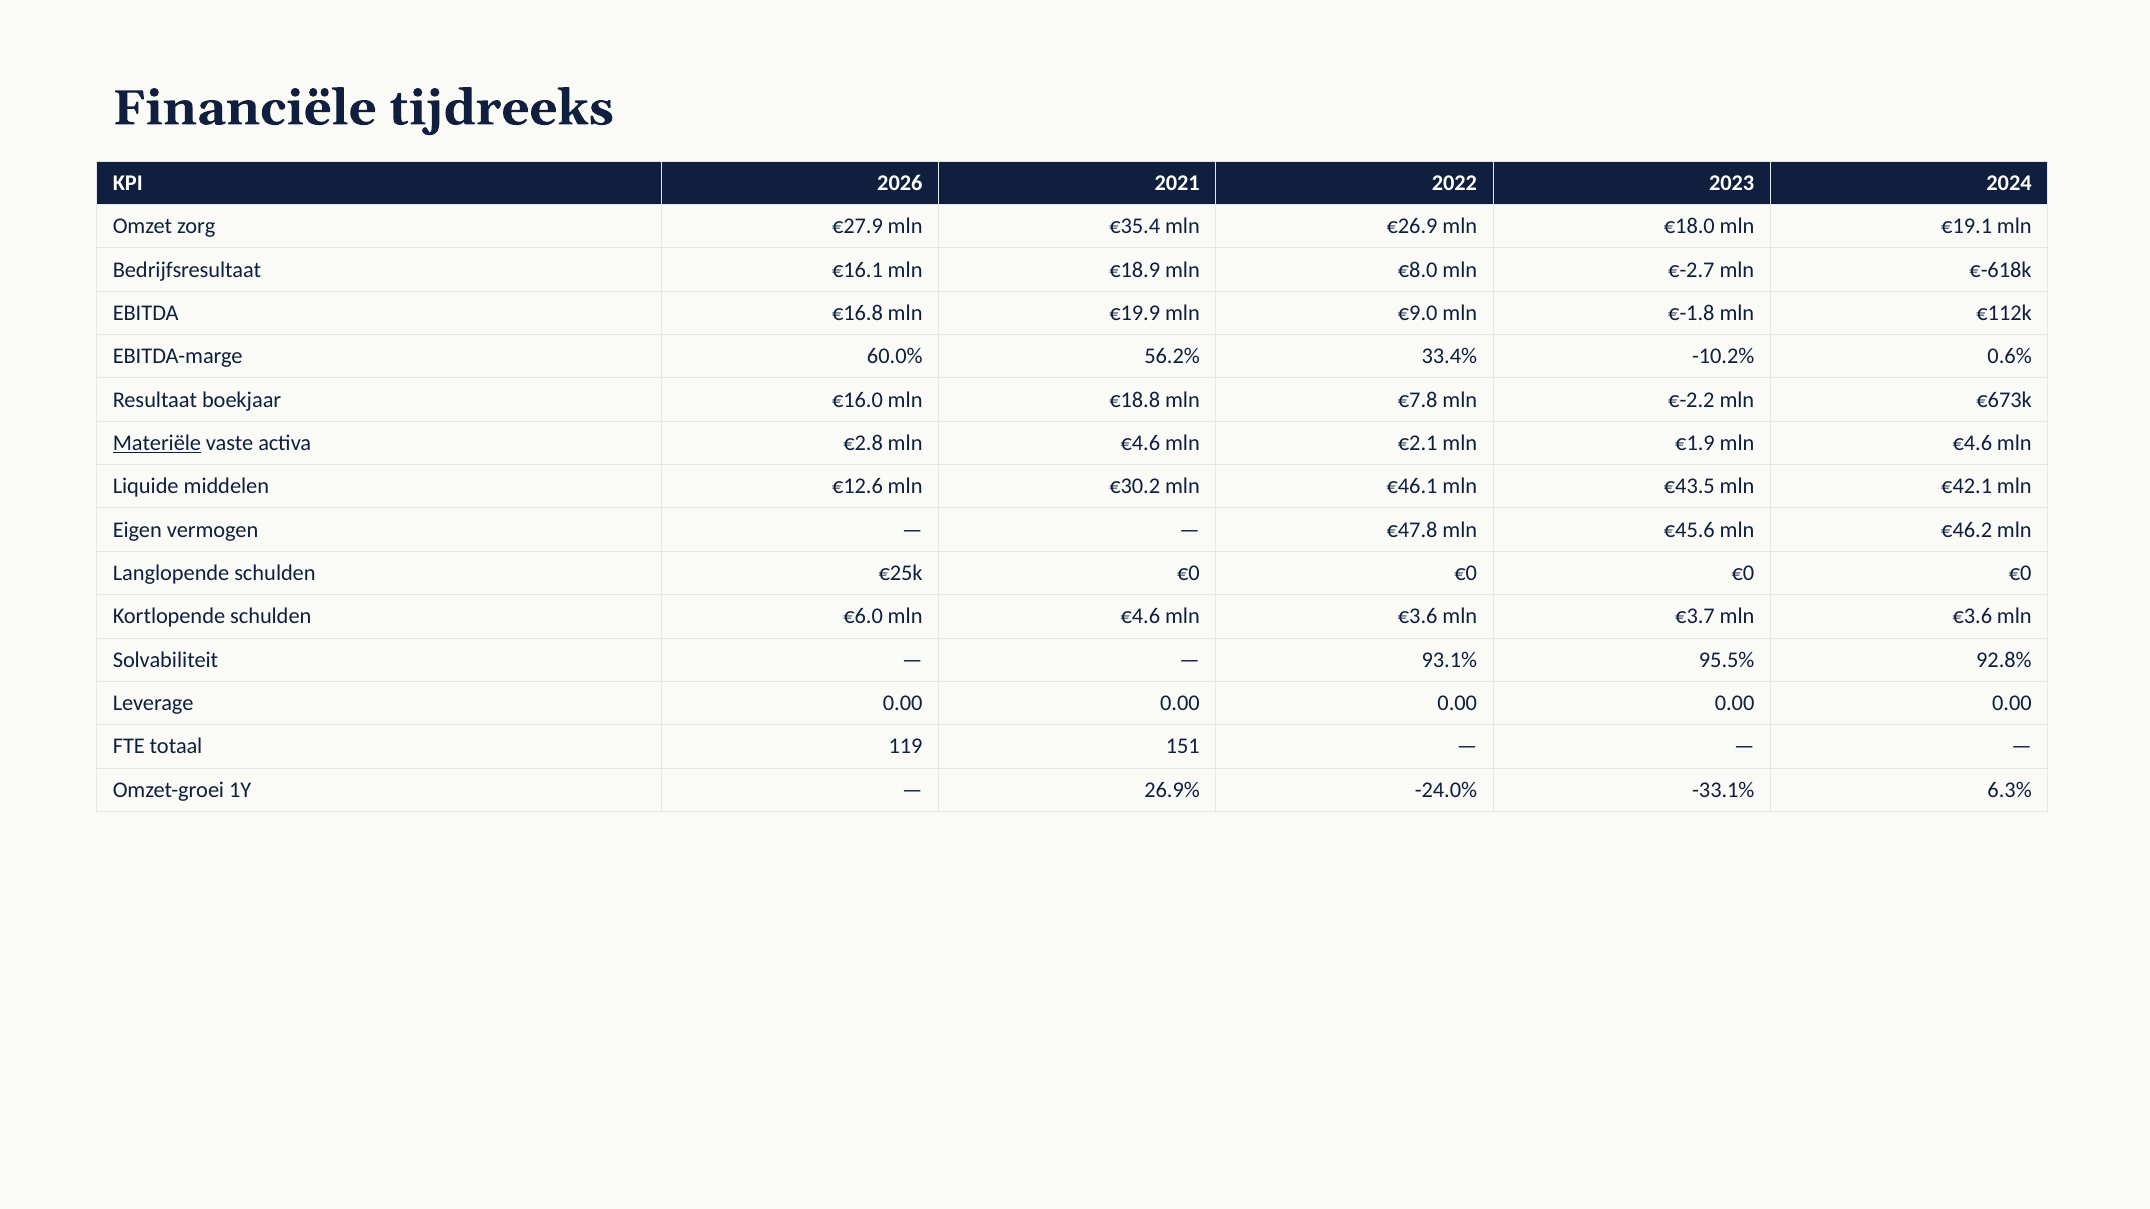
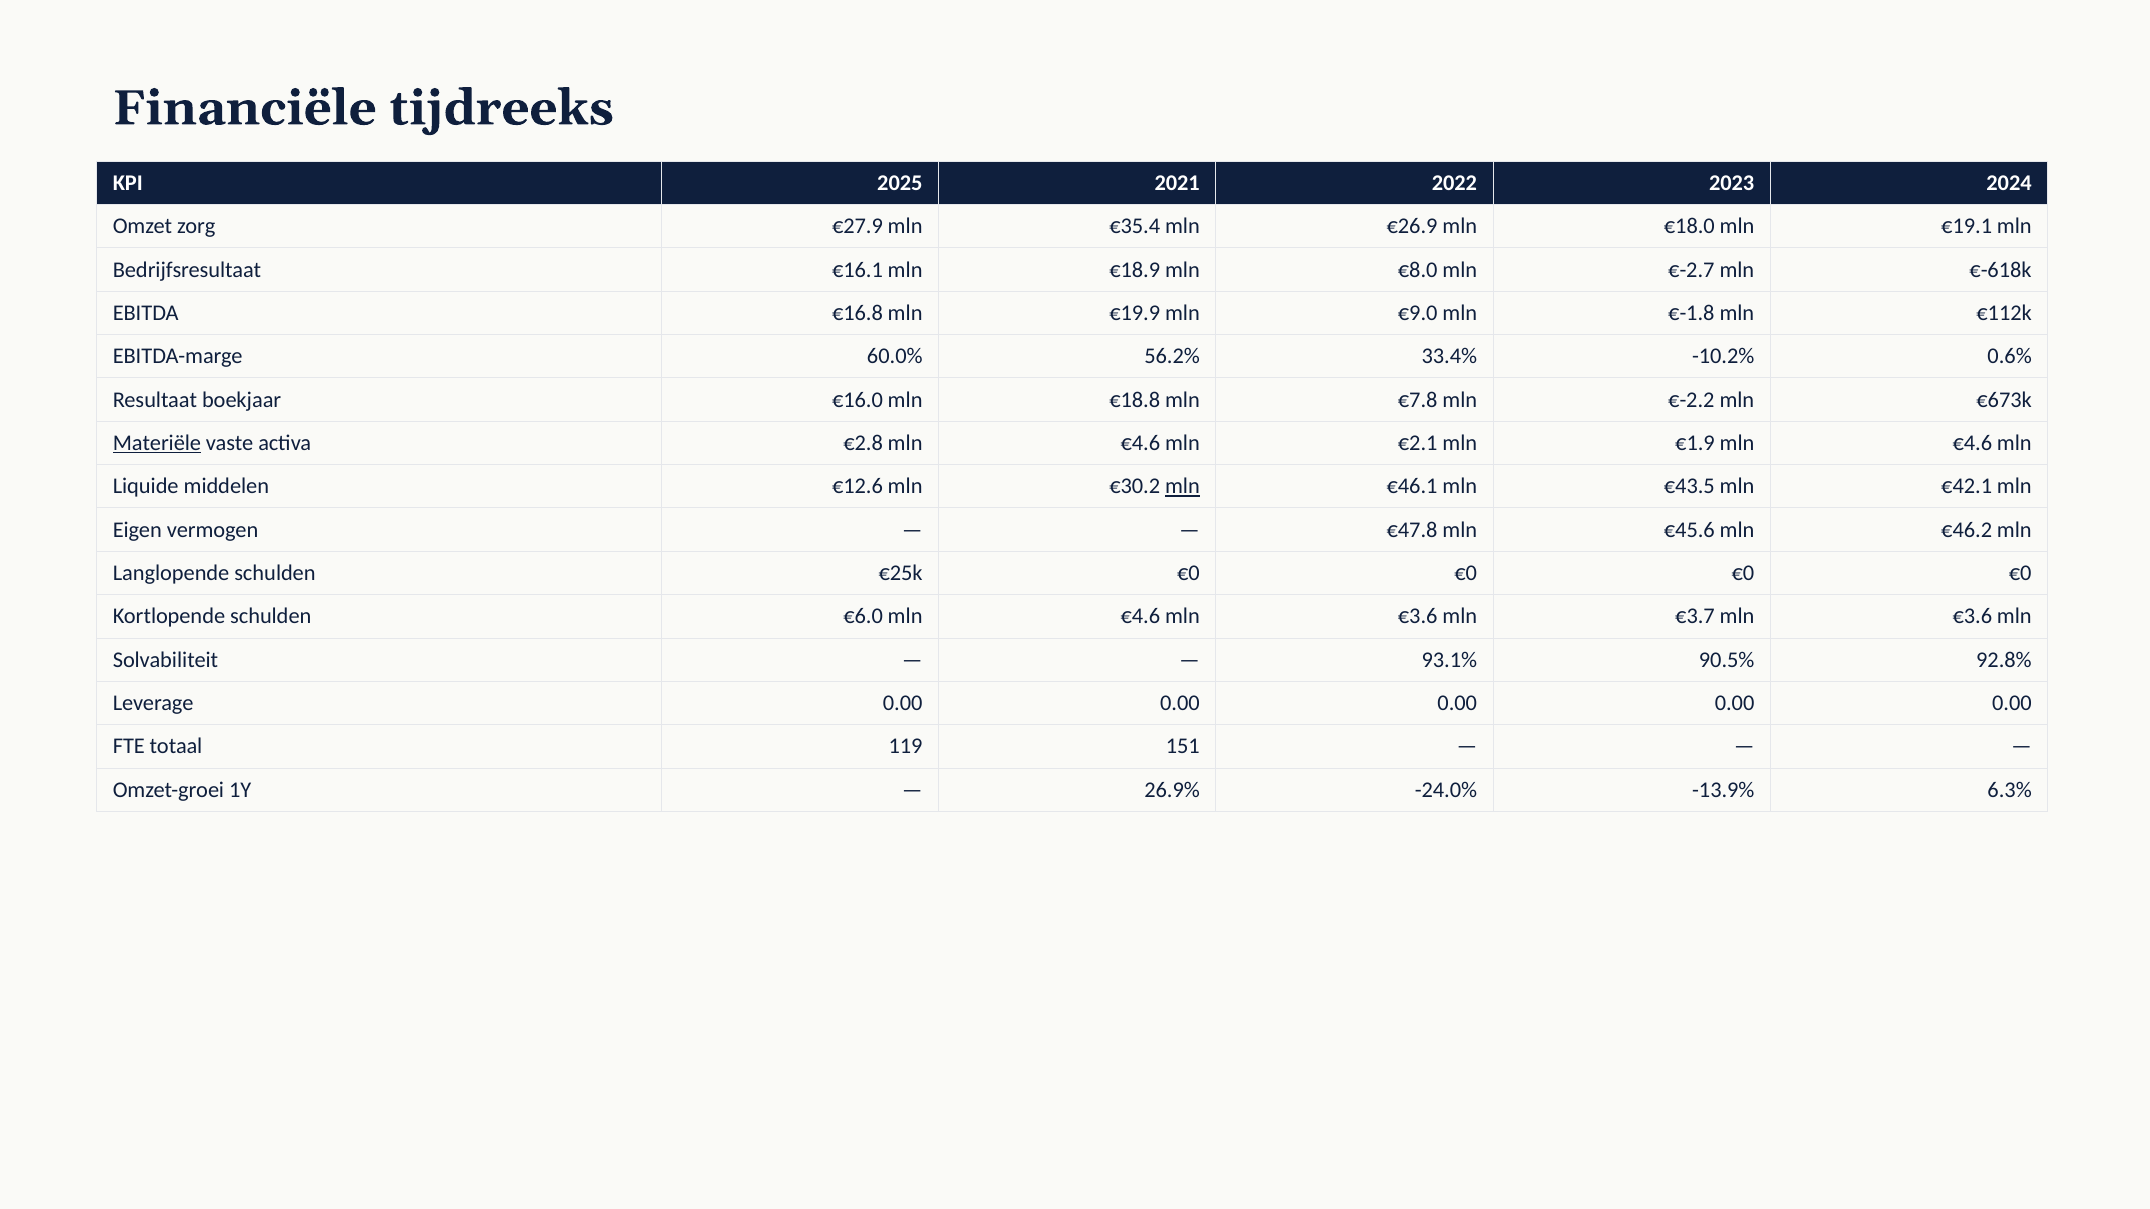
2026: 2026 -> 2025 (900, 183)
mln underline: none -> present (1182, 487)
95.5%: 95.5% -> 90.5% (1727, 660)
-33.1%: -33.1% -> -13.9% (1723, 790)
